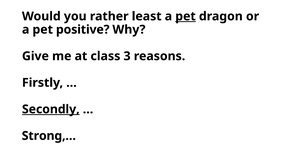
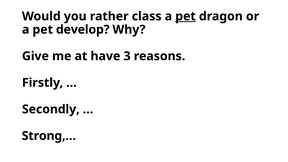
least: least -> class (147, 16)
positive: positive -> develop (83, 30)
class: class -> have (105, 56)
Secondly underline: present -> none (51, 109)
